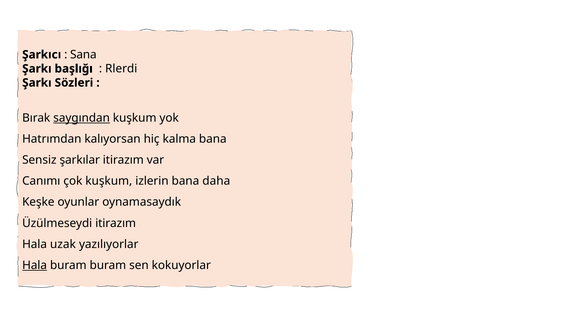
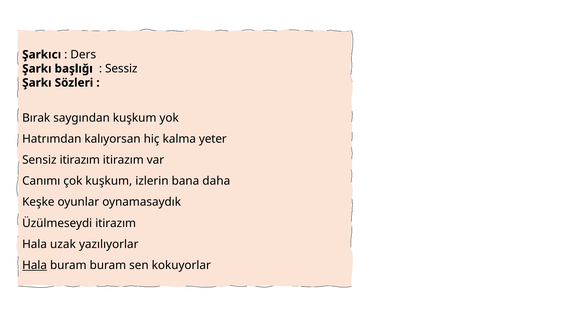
Sana: Sana -> Ders (83, 55)
Rlerdi: Rlerdi -> Sessiz (121, 69)
saygından underline: present -> none (82, 118)
kalma bana: bana -> yeter (213, 139)
Sensiz şarkılar: şarkılar -> itirazım (80, 160)
